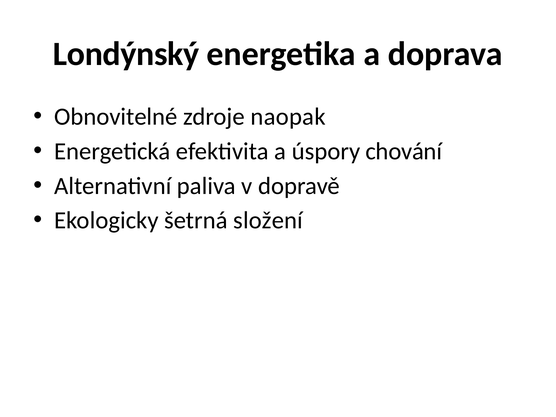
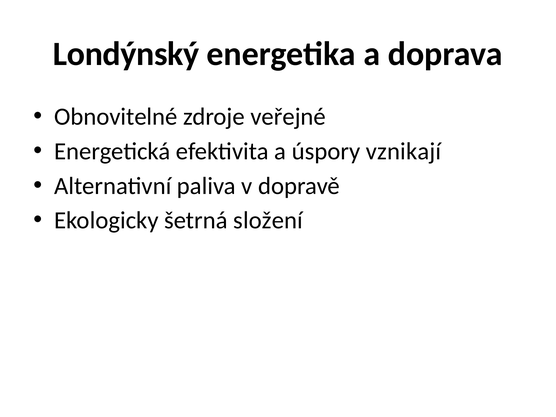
naopak: naopak -> veřejné (288, 117)
chování: chování -> vznikají (404, 151)
